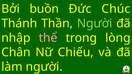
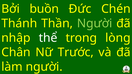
Chúc: Chúc -> Chén (116, 9)
thể colour: pink -> white (48, 38)
Chiếu: Chiếu -> Trước (76, 52)
